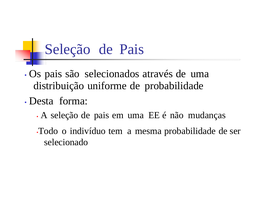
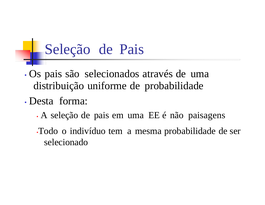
mudanças: mudanças -> paisagens (207, 115)
